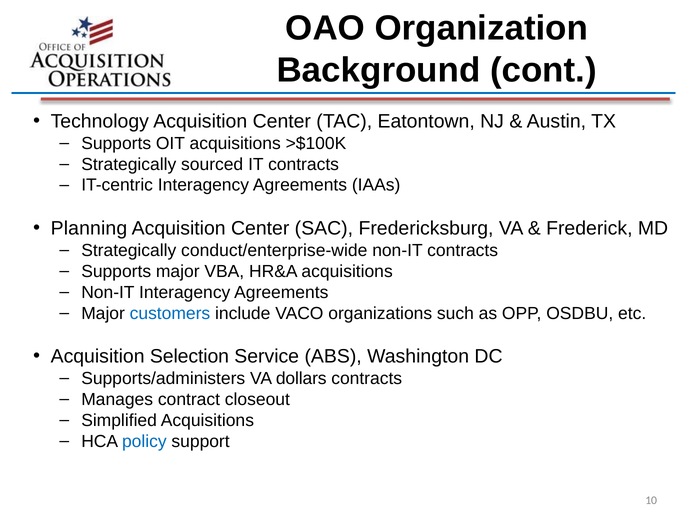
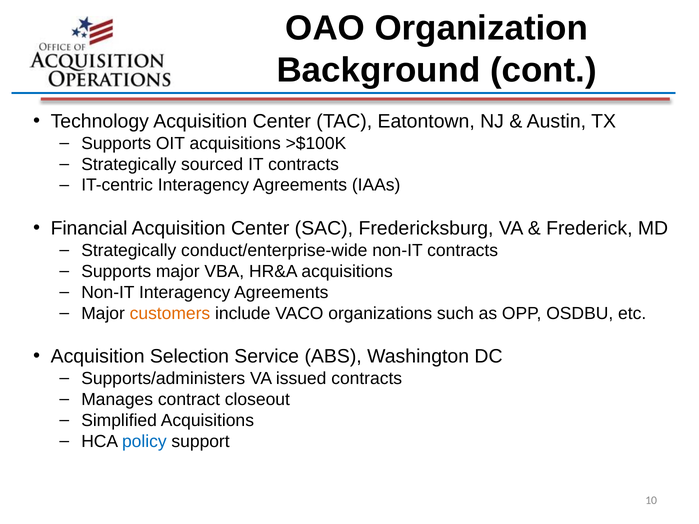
Planning: Planning -> Financial (89, 229)
customers colour: blue -> orange (170, 313)
dollars: dollars -> issued (301, 379)
